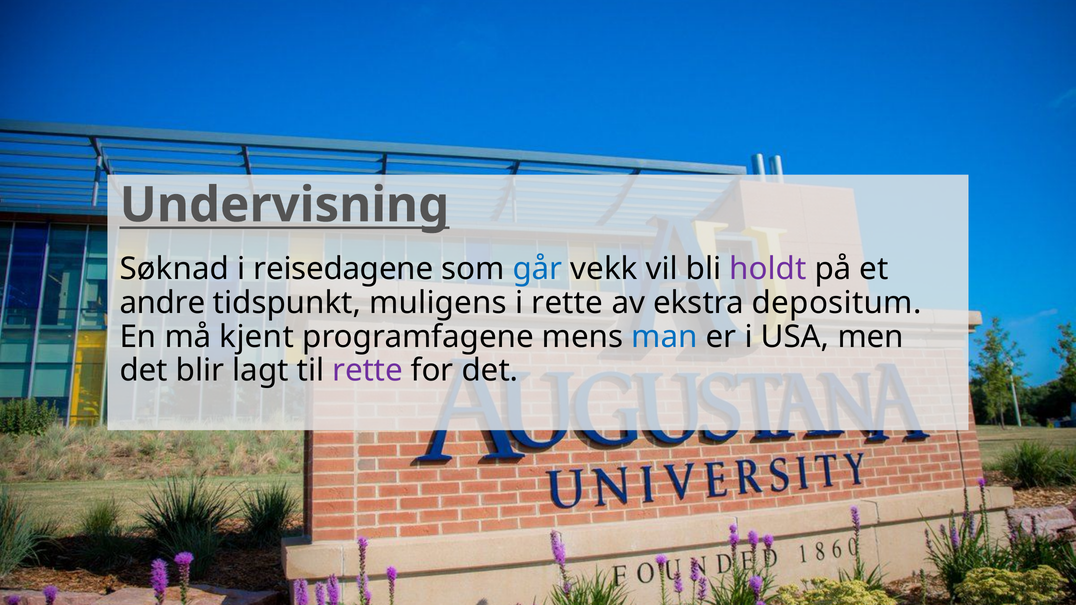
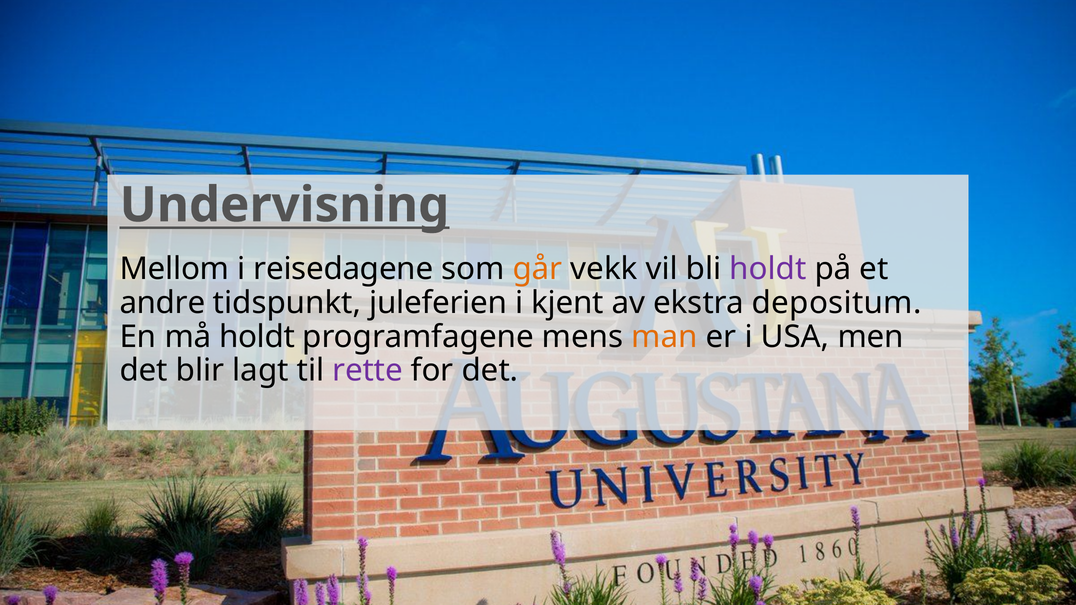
Søknad: Søknad -> Mellom (174, 269)
går colour: blue -> orange (537, 269)
muligens: muligens -> juleferien (438, 303)
i rette: rette -> kjent (568, 303)
må kjent: kjent -> holdt (257, 337)
man colour: blue -> orange (665, 337)
